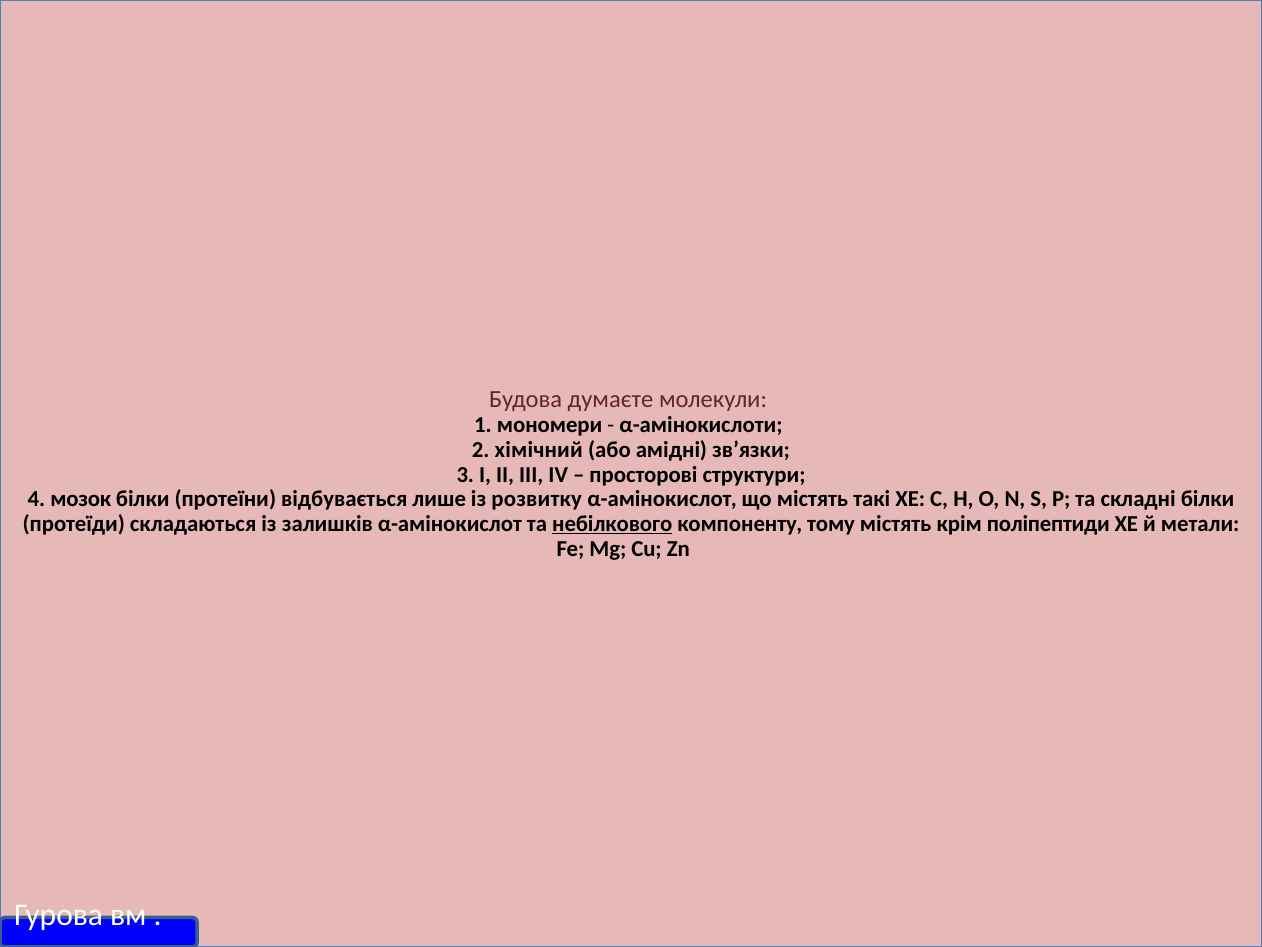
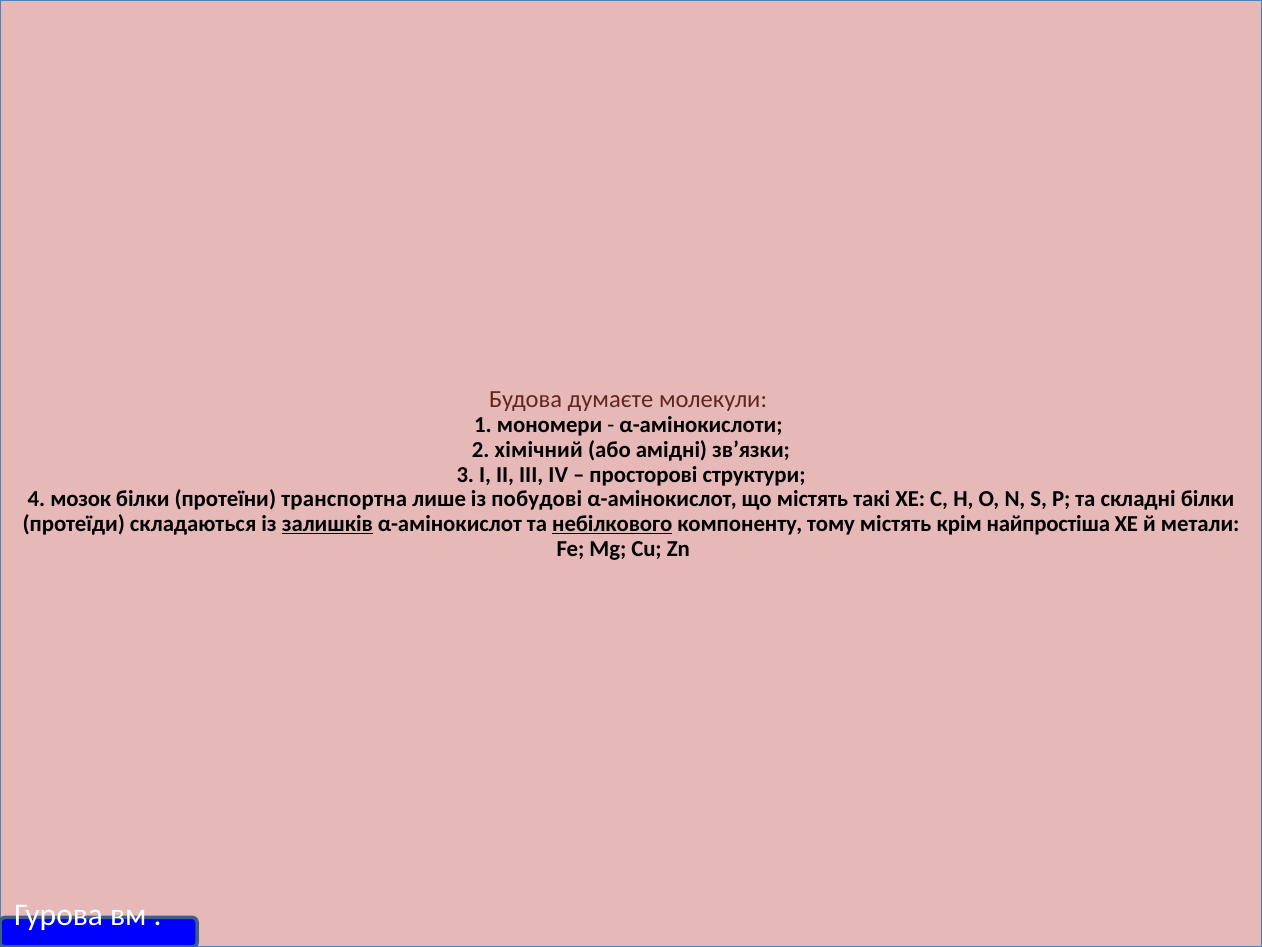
відбувається: відбувається -> транспортна (344, 499)
розвитку: розвитку -> побудові (537, 499)
залишків underline: none -> present (327, 524)
поліпептиди: поліпептиди -> найпростіша (1048, 524)
